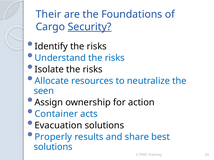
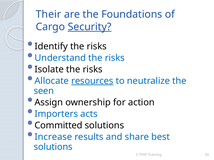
resources underline: none -> present (92, 81)
Container: Container -> Importers (56, 114)
Evacuation: Evacuation -> Committed (59, 126)
Properly: Properly -> Increase (53, 137)
